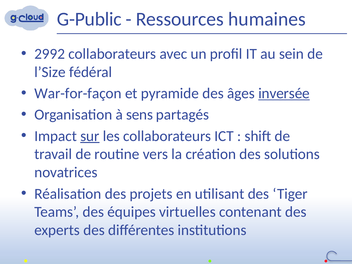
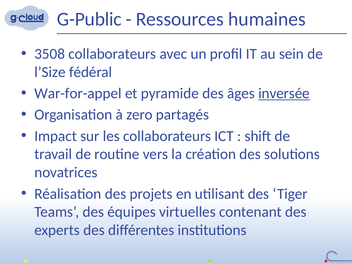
2992: 2992 -> 3508 (50, 54)
War-for-façon: War-for-façon -> War-for-appel (78, 93)
sens: sens -> zero (140, 115)
sur underline: present -> none (90, 136)
